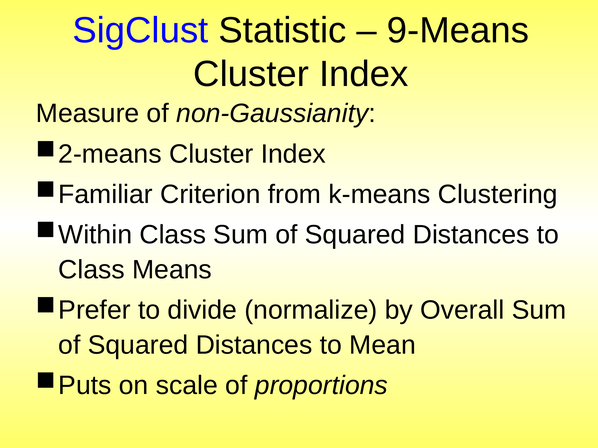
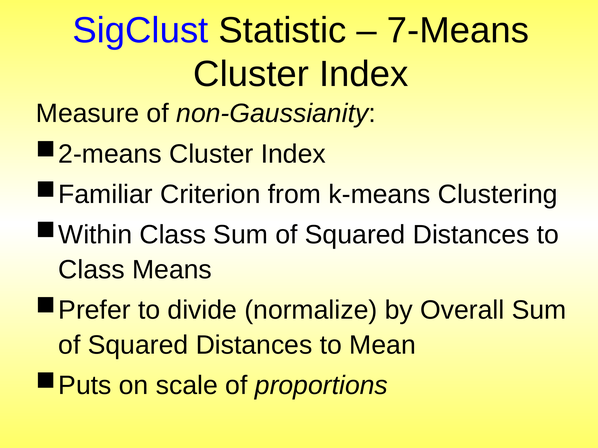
9-Means: 9-Means -> 7-Means (458, 30)
